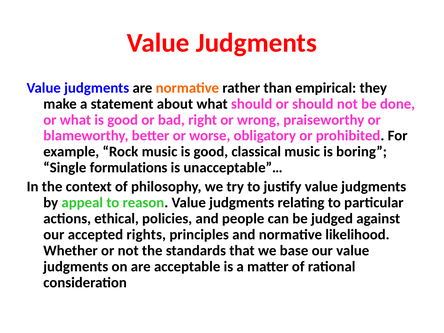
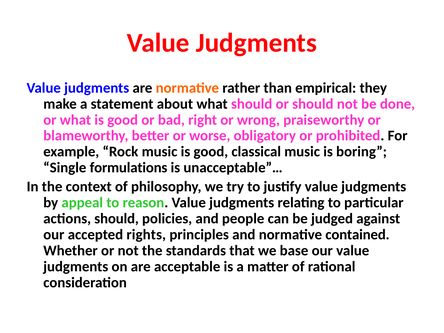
actions ethical: ethical -> should (117, 219)
likelihood: likelihood -> contained (358, 235)
